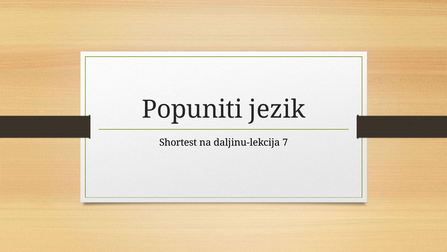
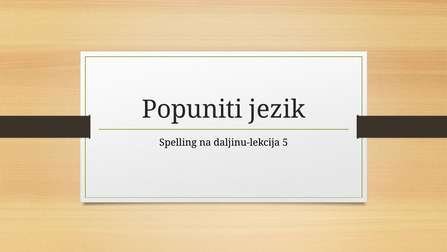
Shortest: Shortest -> Spelling (178, 142)
7: 7 -> 5 (285, 142)
